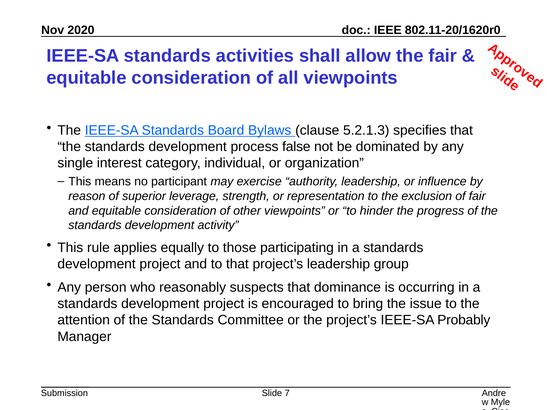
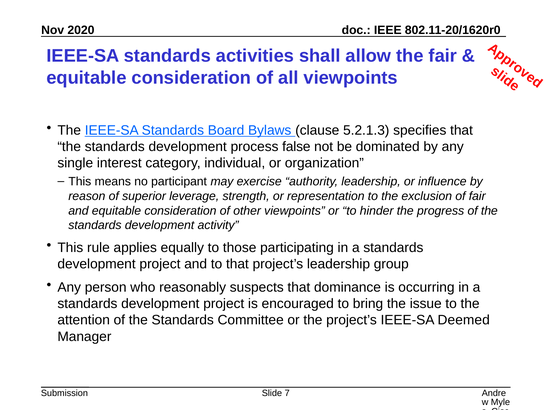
Probably: Probably -> Deemed (464, 320)
